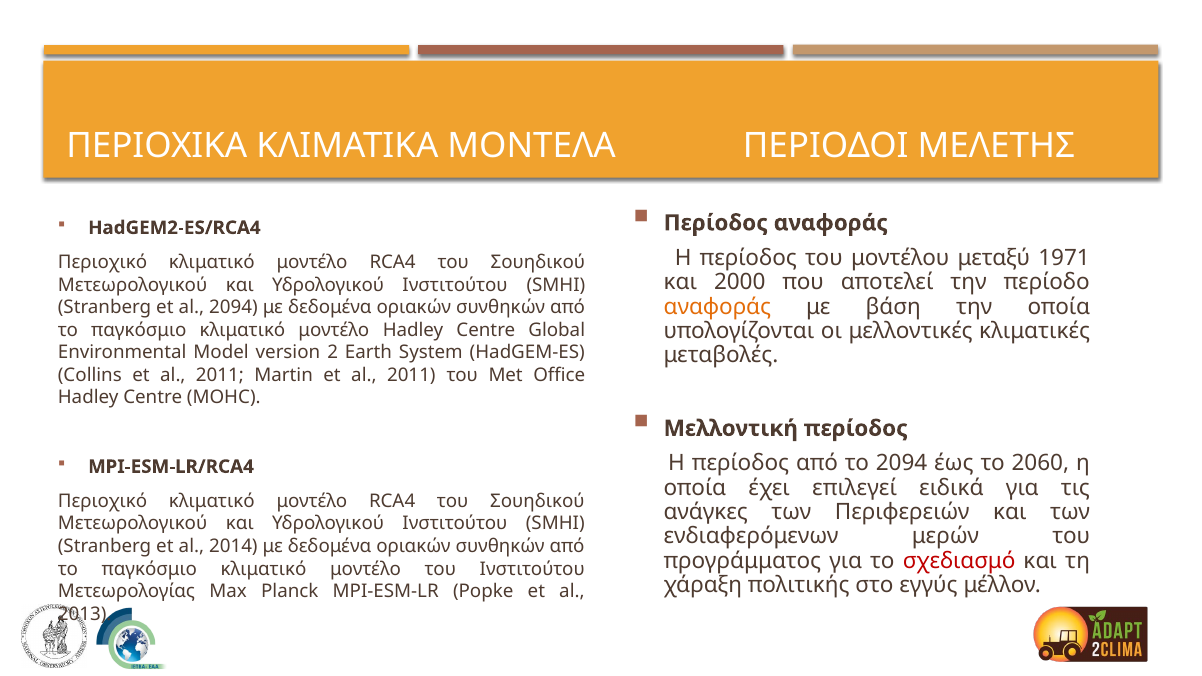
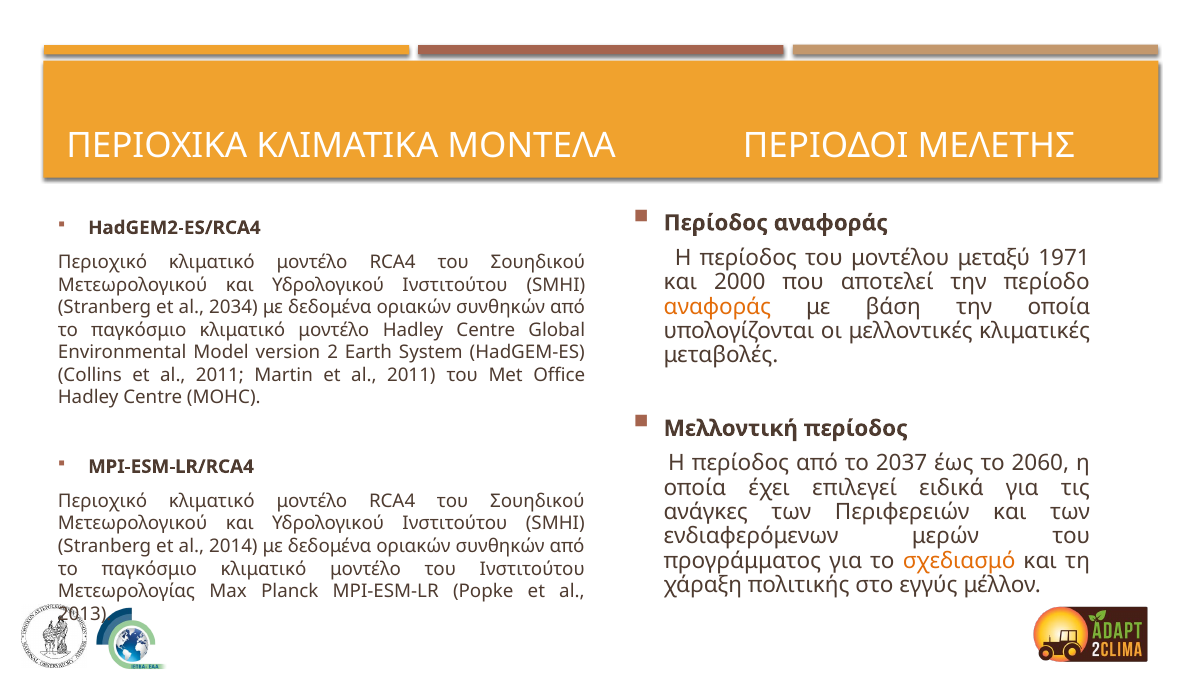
al 2094: 2094 -> 2034 (233, 307)
το 2094: 2094 -> 2037 (902, 464)
σχεδιασμό colour: red -> orange (959, 561)
